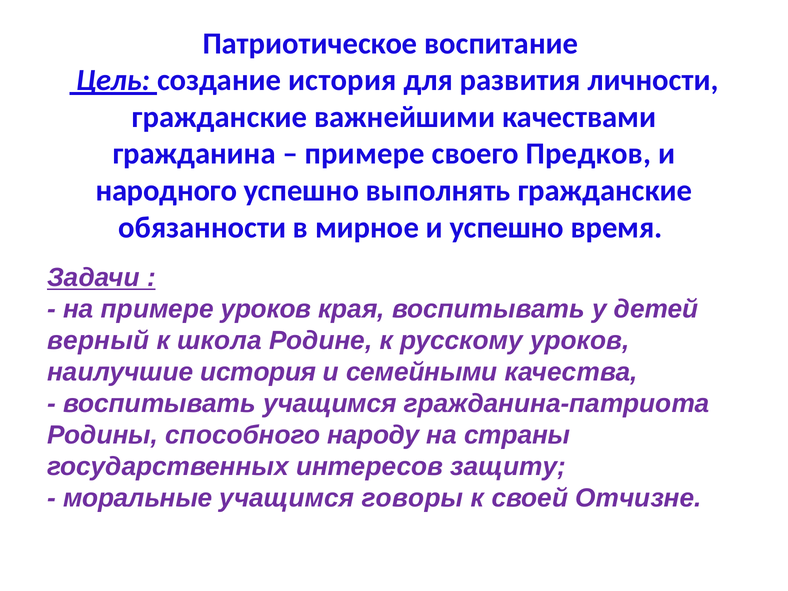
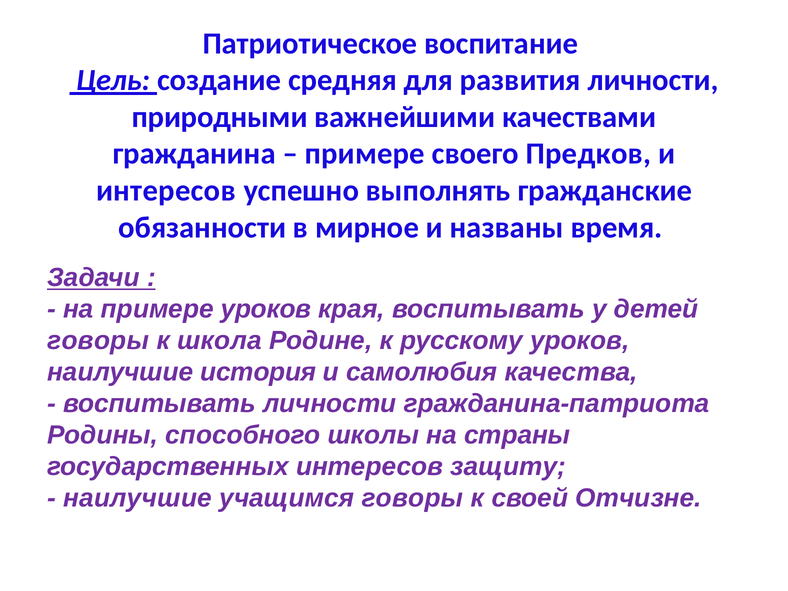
создание история: история -> средняя (343, 80)
гражданские: гражданские -> природными (220, 117)
народного: народного -> интересов (166, 191)
и успешно: успешно -> названы (507, 227)
верный: верный -> говоры (98, 341)
семейными: семейными -> самолюбия (422, 372)
воспитывать учащимся: учащимся -> личности (330, 404)
народу: народу -> школы (373, 435)
моральные: моральные -> наилучшие (138, 498)
